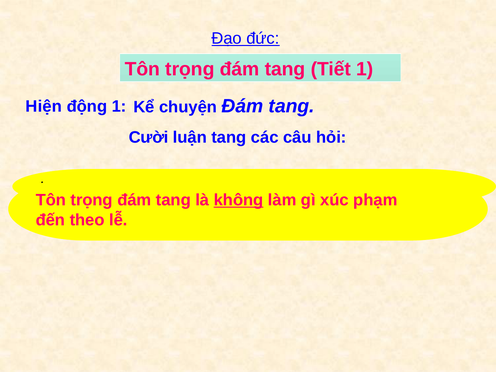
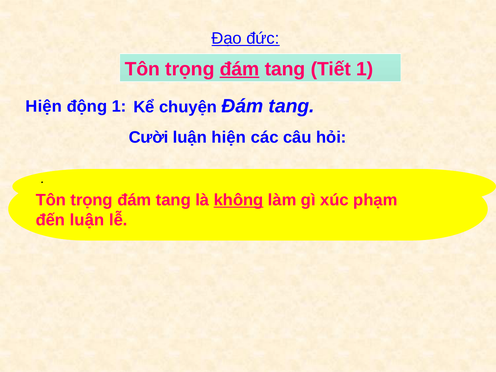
đám underline: none -> present (240, 69)
luận tang: tang -> hiện (229, 138)
đến theo: theo -> luận (87, 220)
